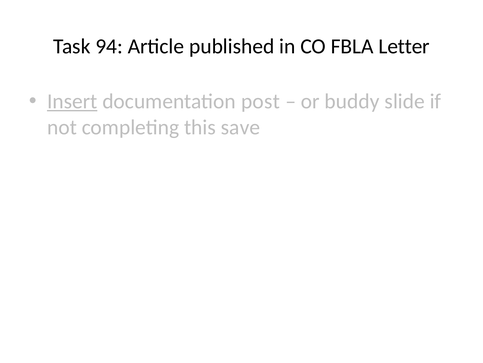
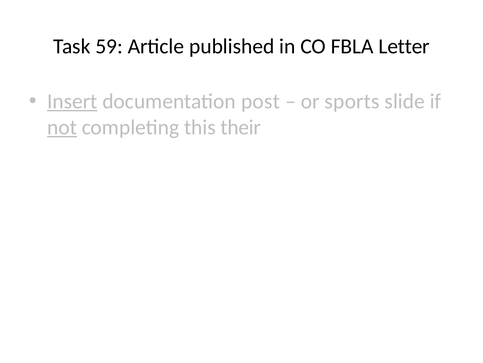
94: 94 -> 59 (109, 46)
buddy: buddy -> sports (352, 101)
not underline: none -> present (62, 127)
save: save -> their (241, 127)
